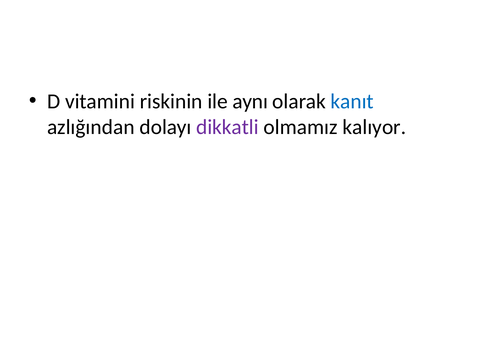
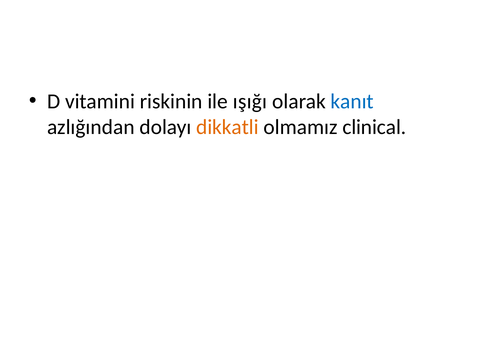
aynı: aynı -> ışığı (250, 101)
dikkatli colour: purple -> orange (227, 127)
kalıyor: kalıyor -> clinical (374, 127)
